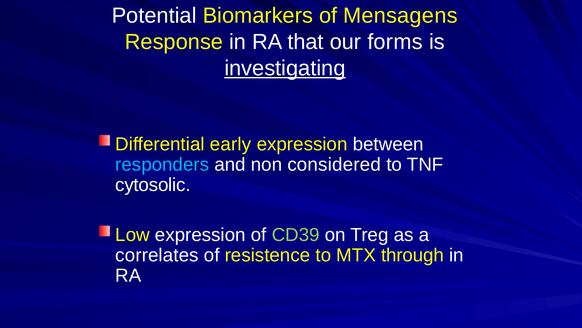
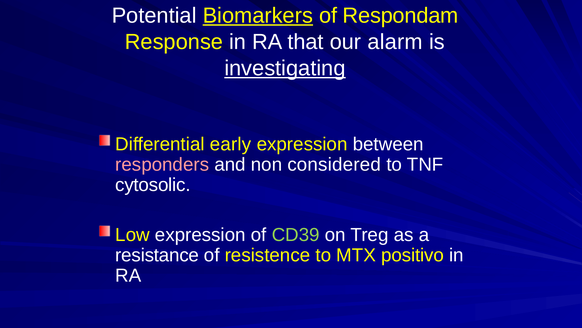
Biomarkers underline: none -> present (258, 16)
Mensagens: Mensagens -> Respondam (401, 16)
forms: forms -> alarm (395, 42)
responders colour: light blue -> pink (162, 164)
correlates: correlates -> resistance (157, 255)
through: through -> positivo (412, 255)
